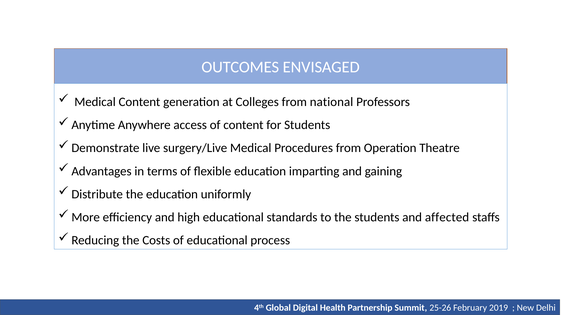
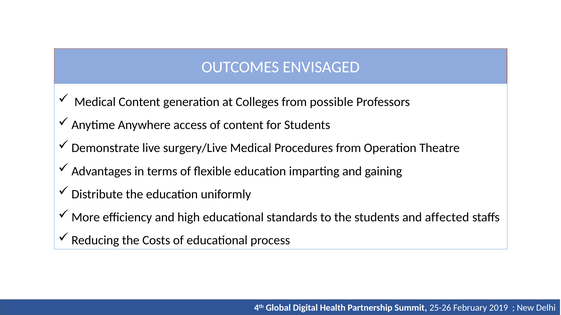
national: national -> possible (331, 102)
